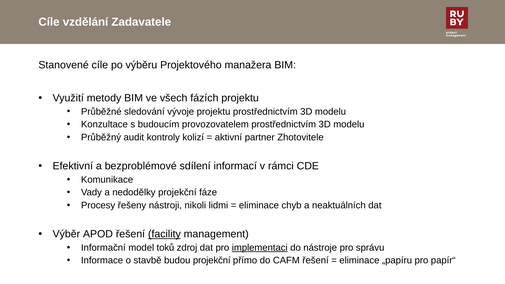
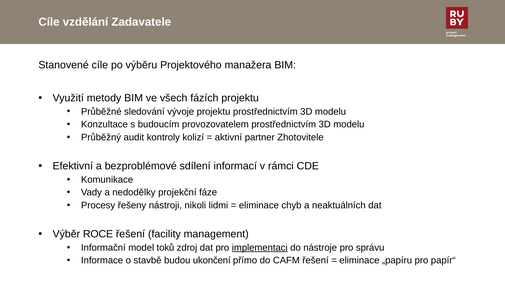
APOD: APOD -> ROCE (98, 234)
facility underline: present -> none (164, 234)
budou projekční: projekční -> ukončení (212, 260)
